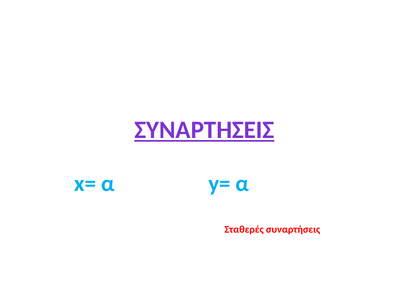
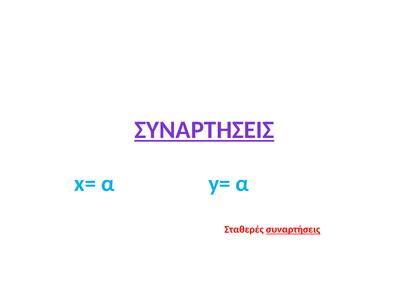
συναρτήσεις underline: none -> present (293, 229)
